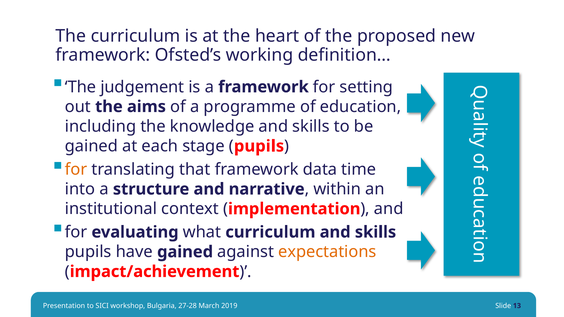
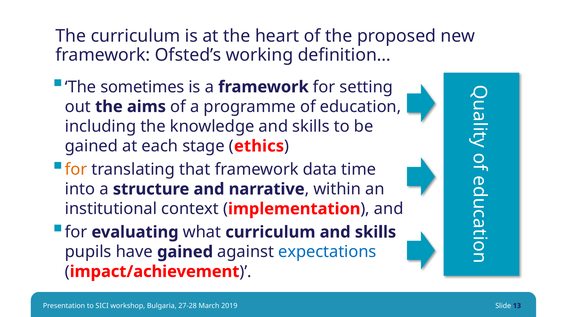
judgement: judgement -> sometimes (142, 87)
pupils: pupils -> ethics (259, 146)
expectations colour: orange -> blue (327, 252)
